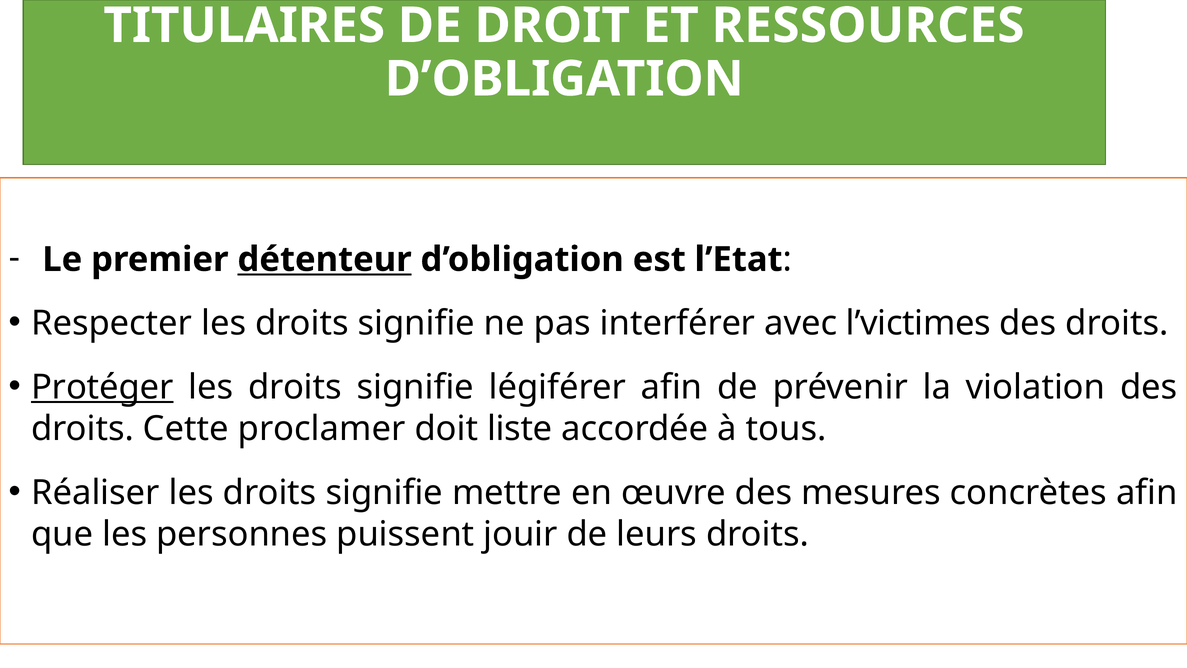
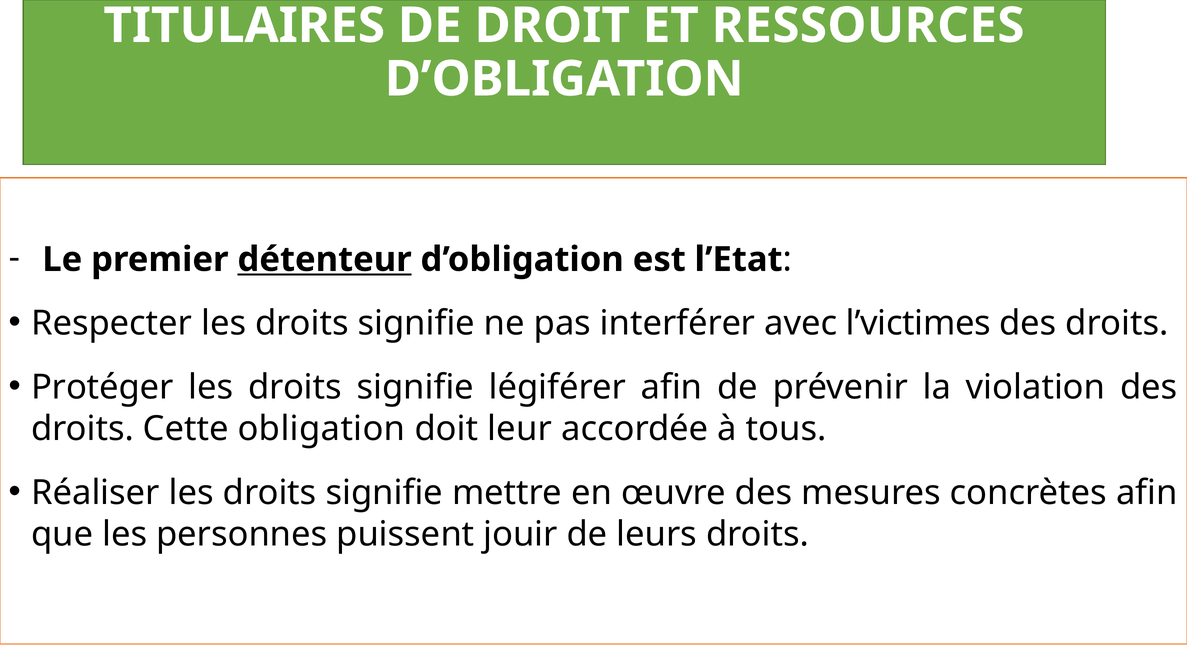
Protéger underline: present -> none (102, 387)
proclamer: proclamer -> obligation (322, 429)
liste: liste -> leur (520, 429)
